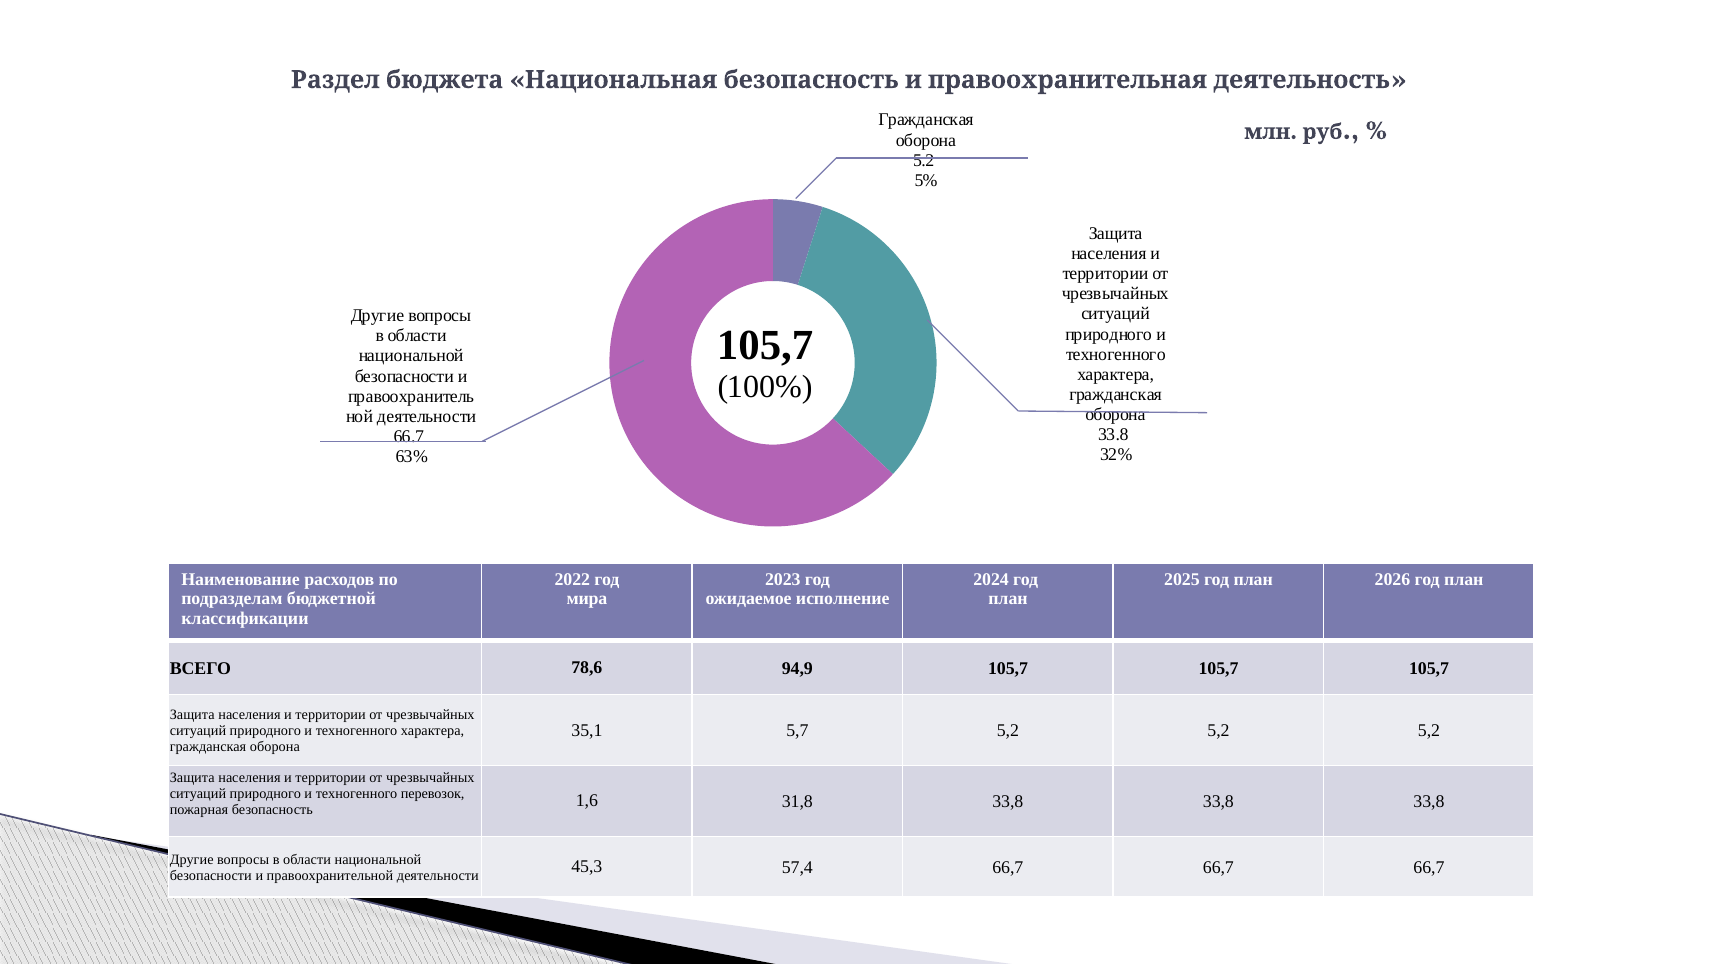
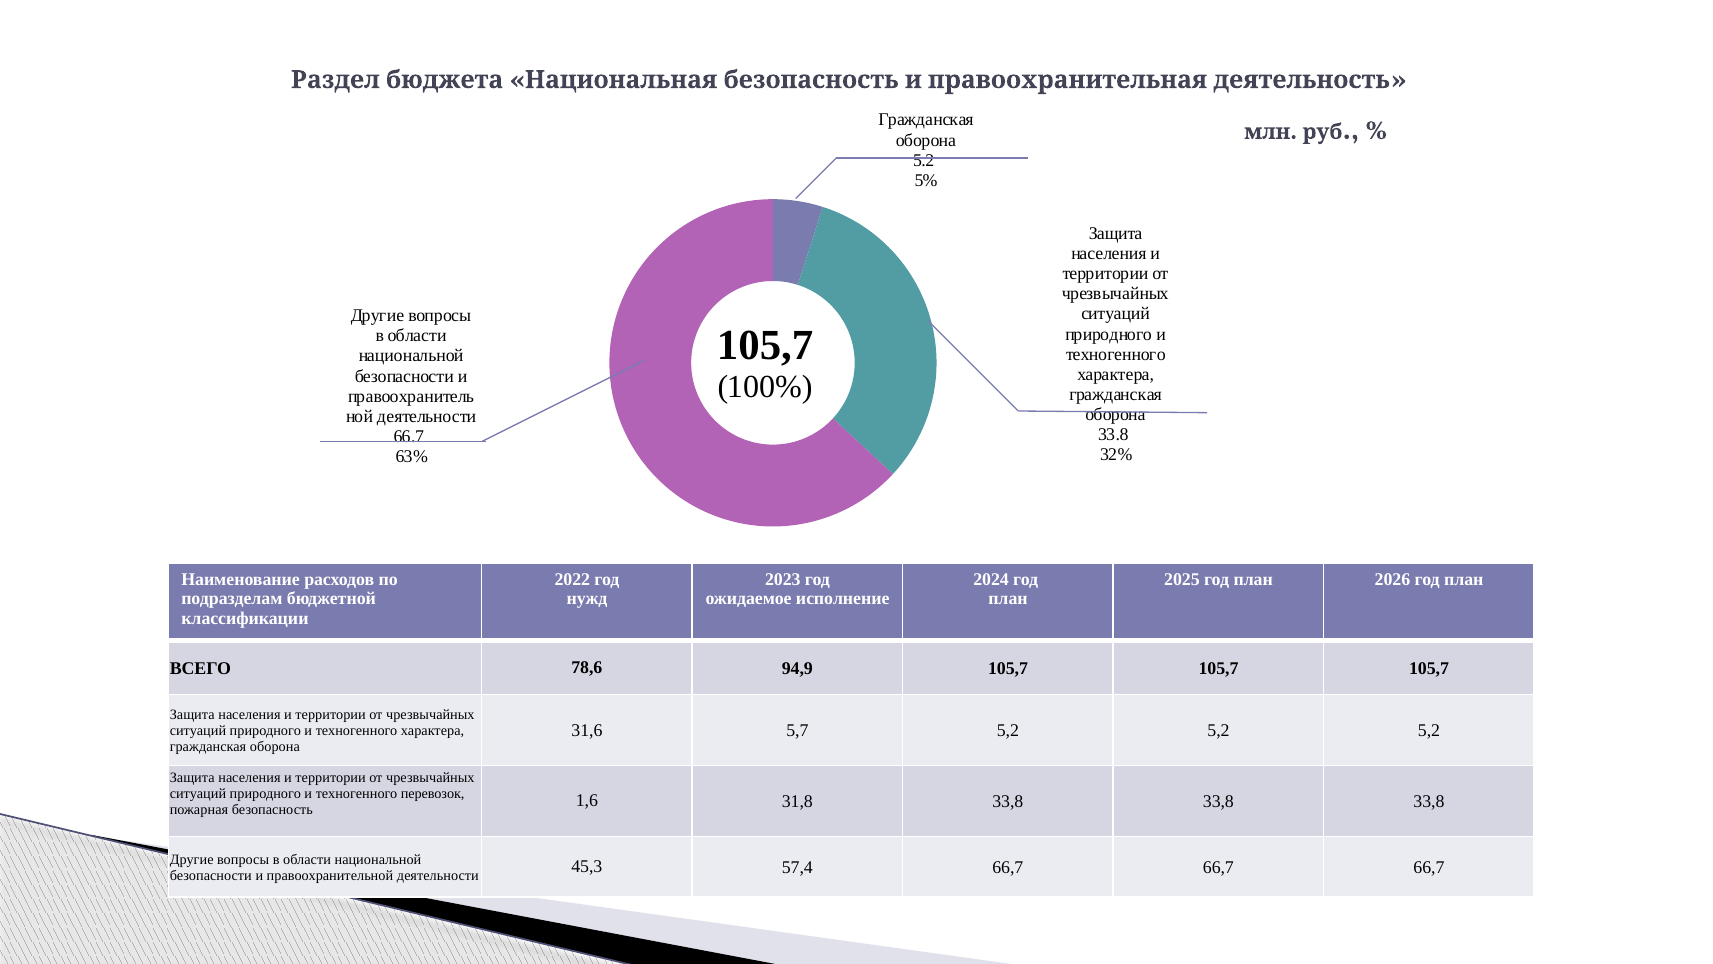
мира: мира -> нужд (587, 599)
35,1: 35,1 -> 31,6 (587, 730)
